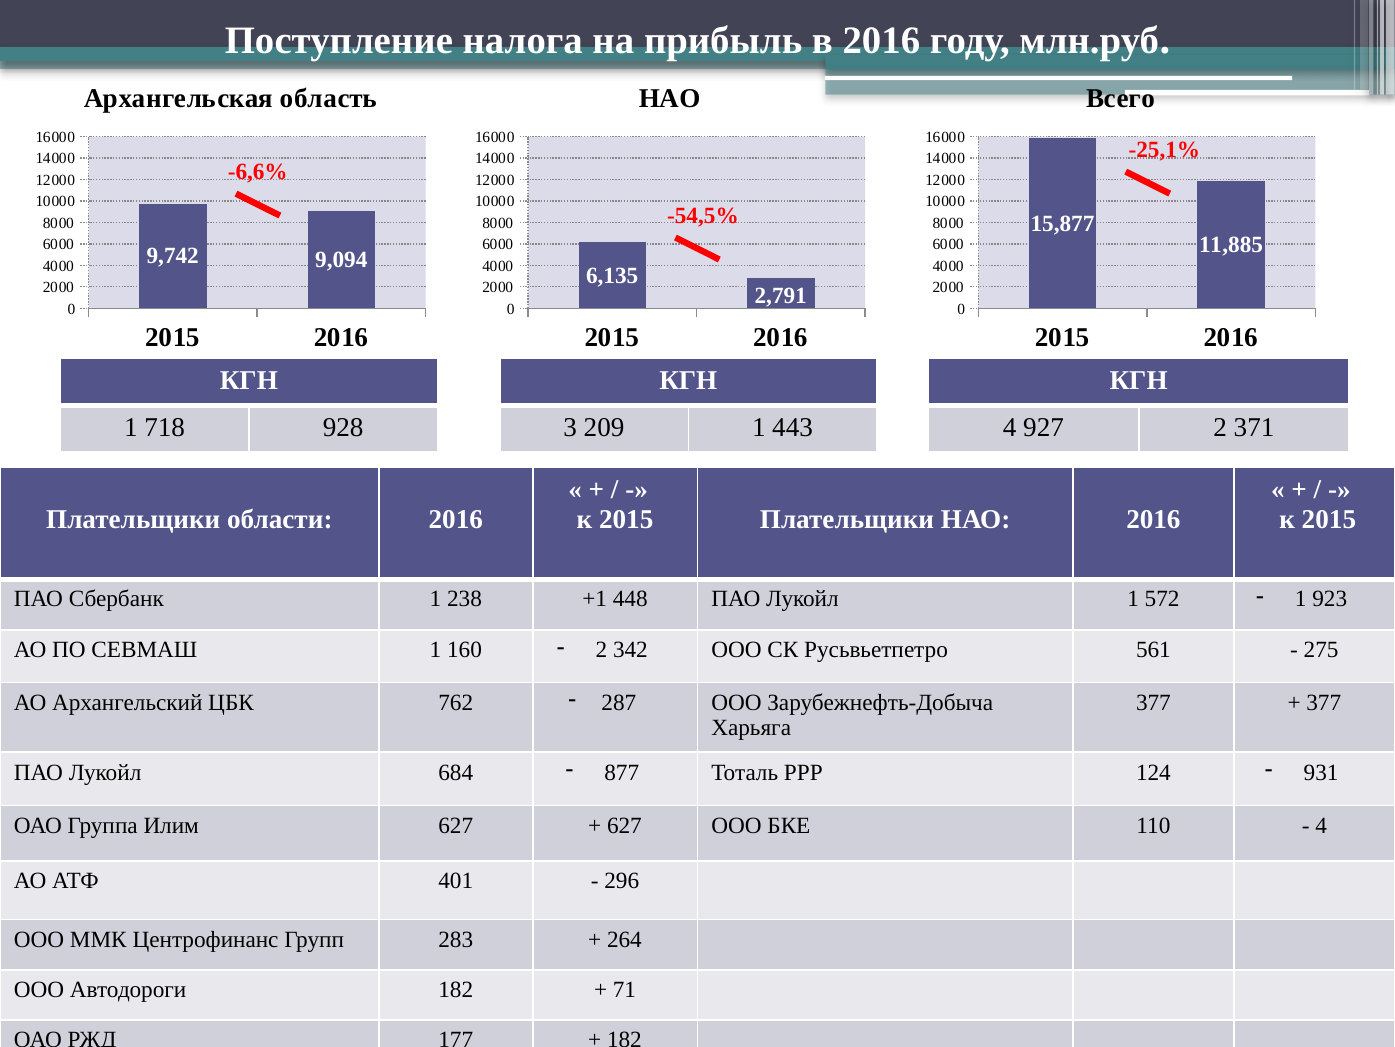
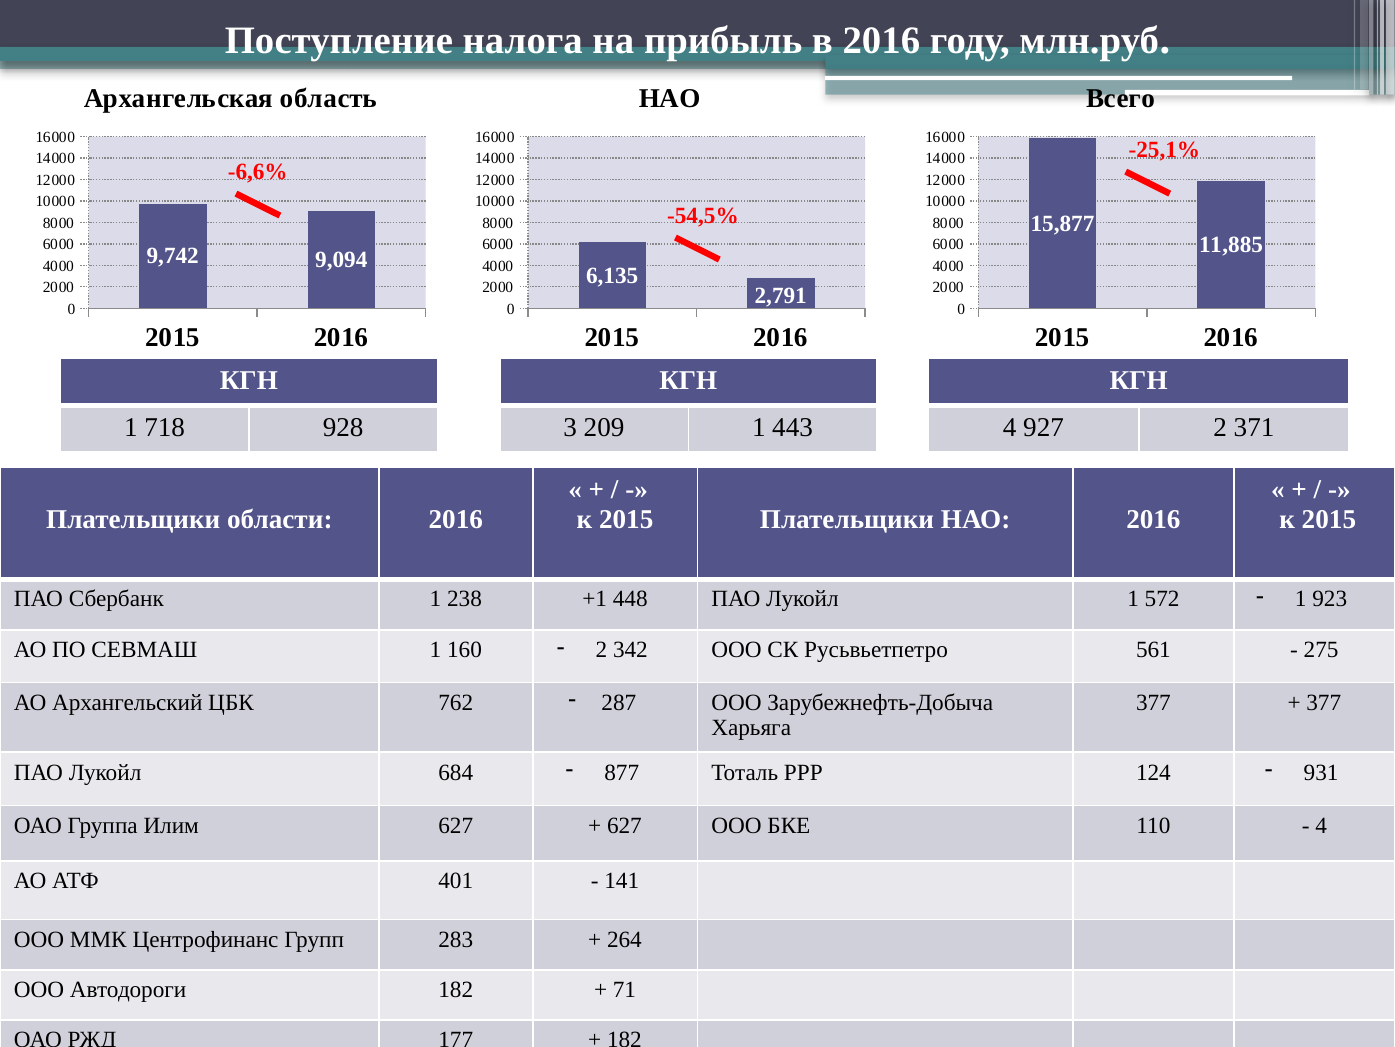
296: 296 -> 141 (622, 880)
